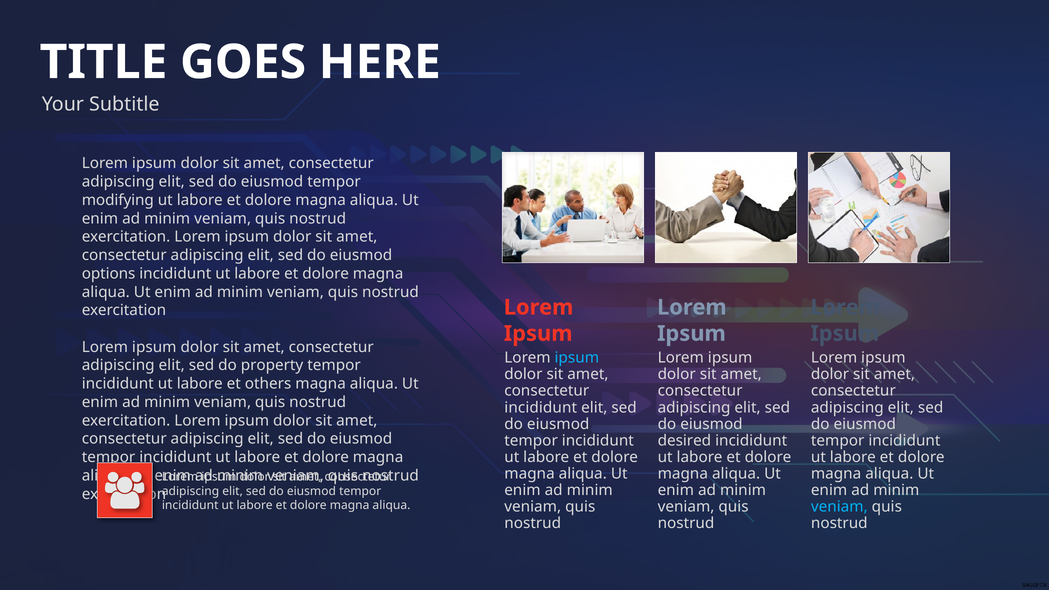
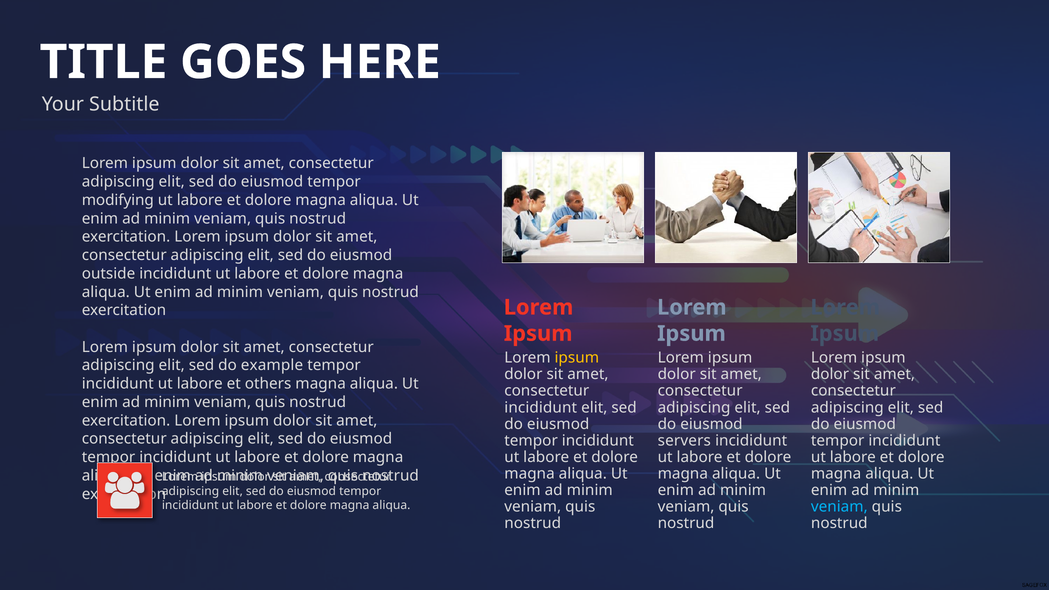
options: options -> outside (109, 274)
ipsum colour: light blue -> yellow (577, 358)
property: property -> example (272, 365)
desired: desired -> servers (684, 441)
